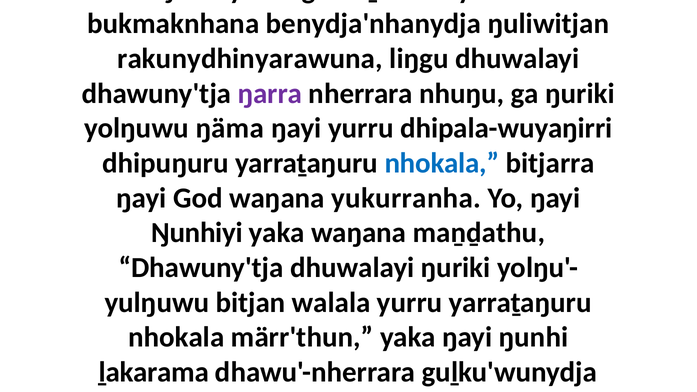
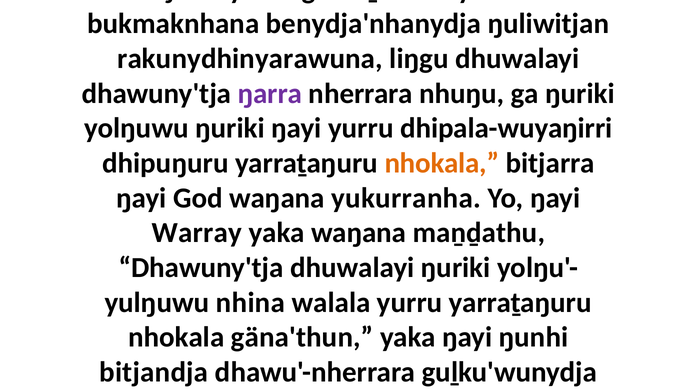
yolŋuwu ŋäma: ŋäma -> ŋuriki (230, 128)
nhokala colour: blue -> orange (442, 163)
Ŋunhiyi: Ŋunhiyi -> Warray (197, 233)
bitjan: bitjan -> nhina (251, 303)
märr'thun: märr'thun -> gäna'thun (302, 337)
ḻakarama: ḻakarama -> bitjandja (154, 372)
